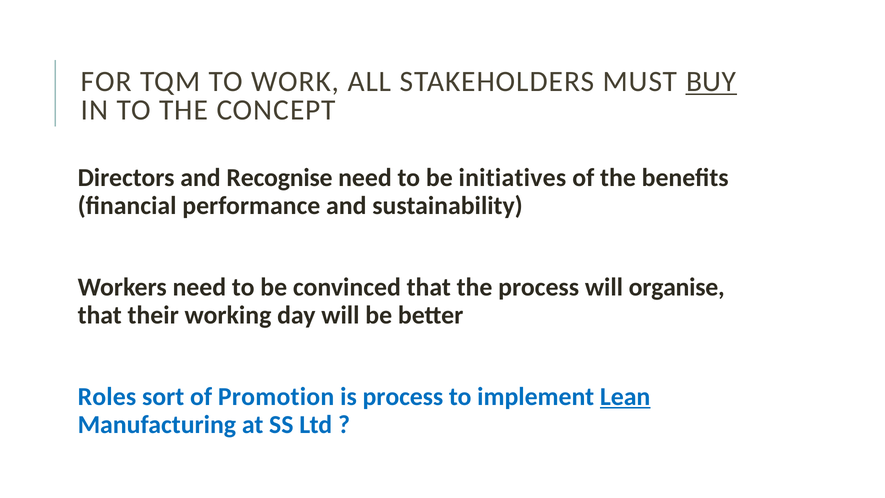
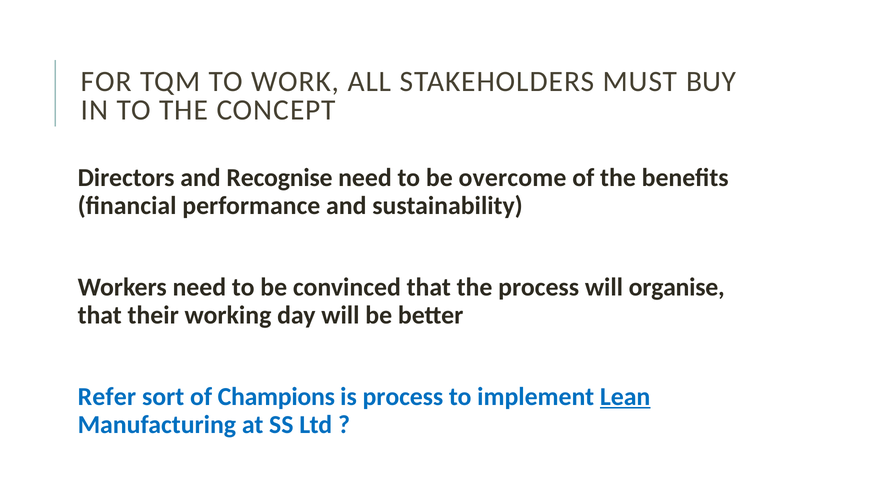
BUY underline: present -> none (711, 81)
initiatives: initiatives -> overcome (512, 178)
Roles: Roles -> Refer (107, 397)
Promotion: Promotion -> Champions (276, 397)
